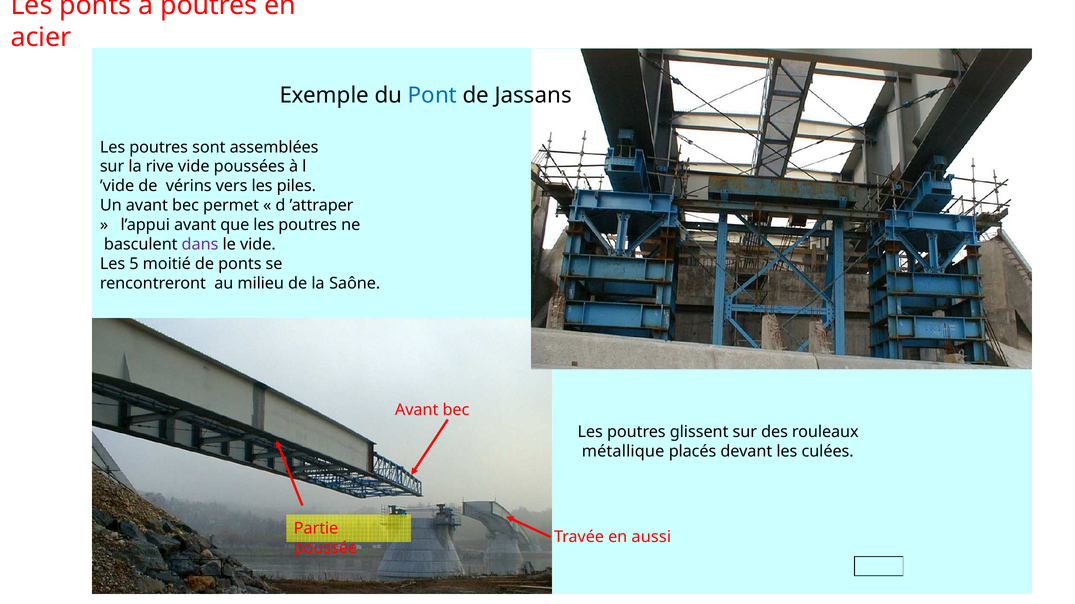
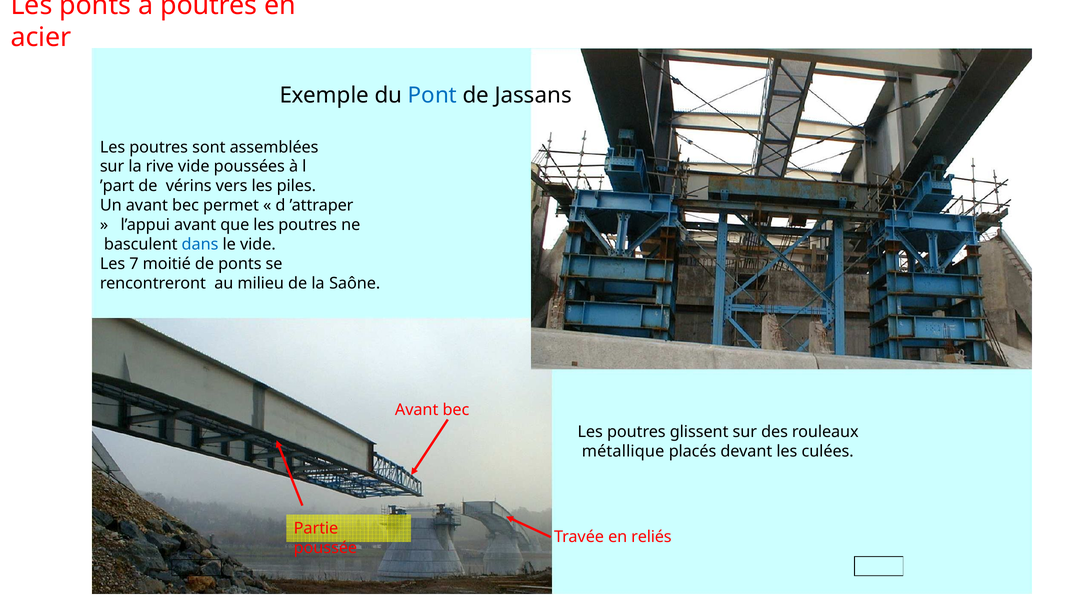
’vide: ’vide -> ’part (117, 186)
dans colour: purple -> blue (200, 245)
5: 5 -> 7 (134, 264)
aussi: aussi -> reliés (651, 537)
